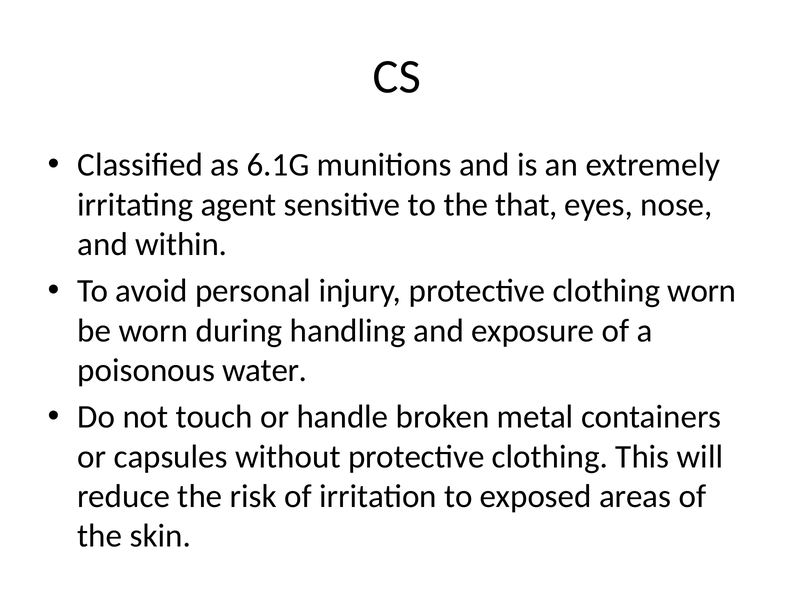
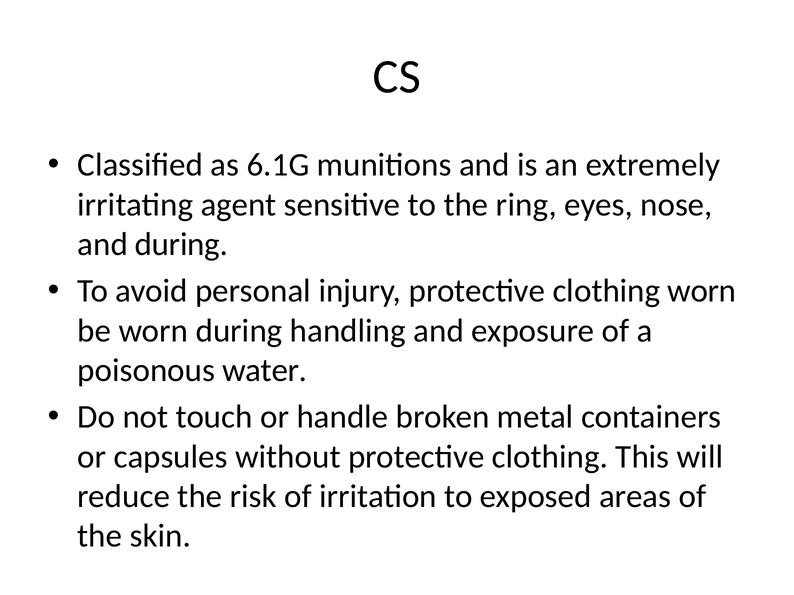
that: that -> ring (526, 205)
and within: within -> during (181, 244)
